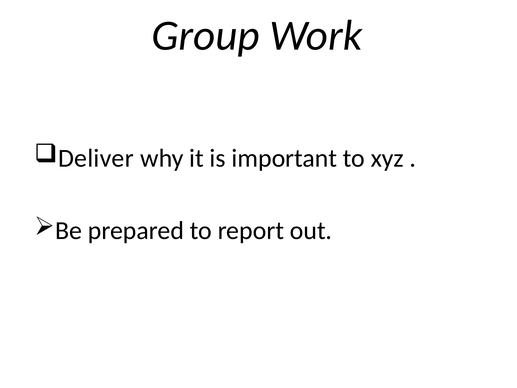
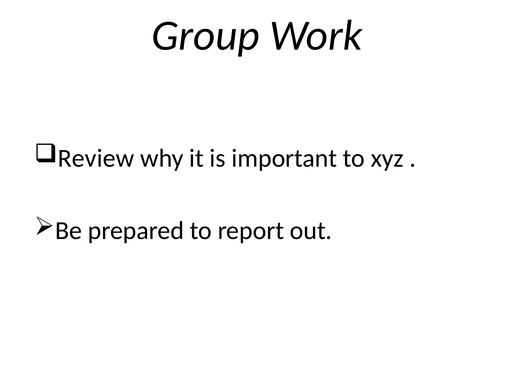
Deliver: Deliver -> Review (96, 158)
